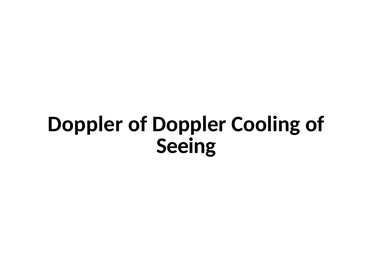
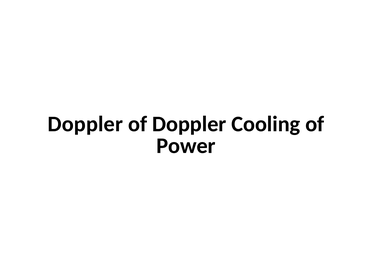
Seeing: Seeing -> Power (186, 146)
